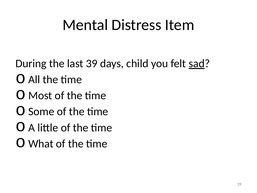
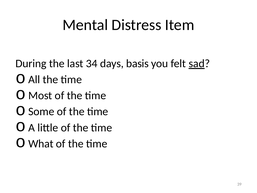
last 39: 39 -> 34 (92, 63)
child: child -> basis (137, 63)
